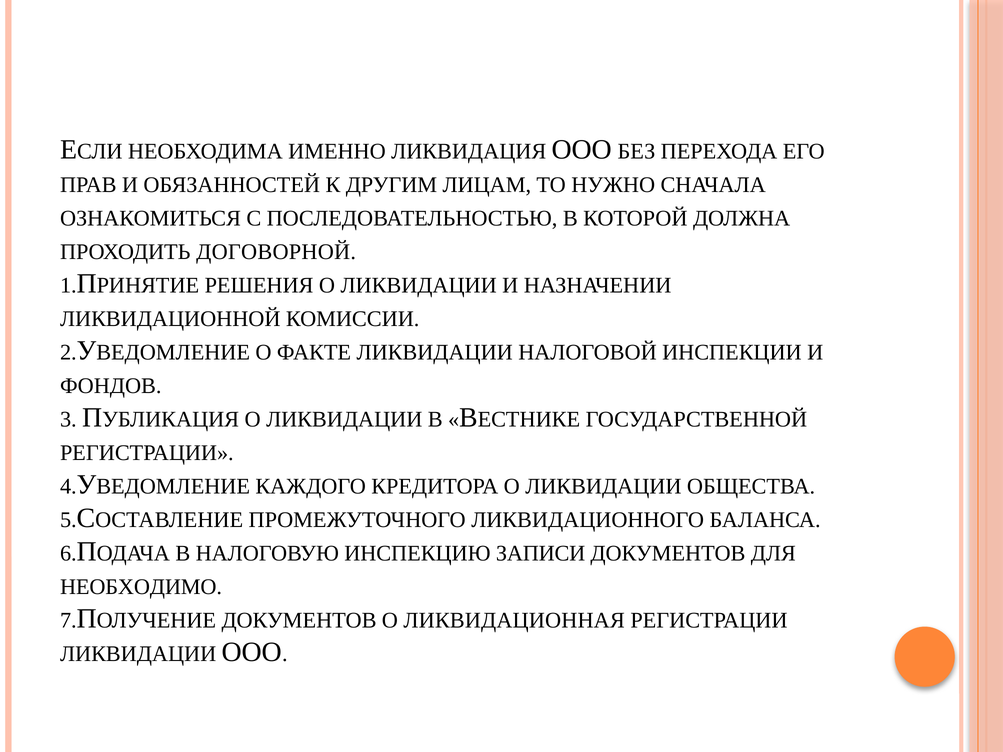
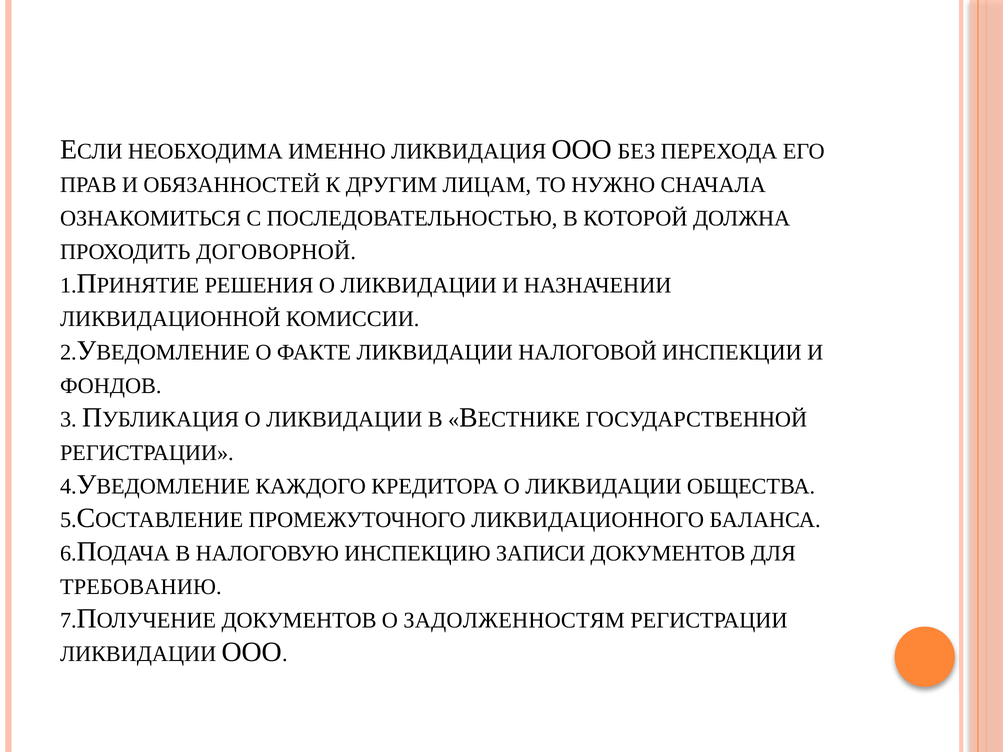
НЕОБХОДИМО: НЕОБХОДИМО -> ТРЕБОВАНИЮ (141, 587)
ЛИКВИДАЦИОННАЯ: ЛИКВИДАЦИОННАЯ -> ЗАДОЛЖЕННОСТЯМ (514, 620)
